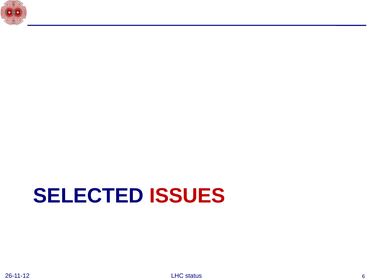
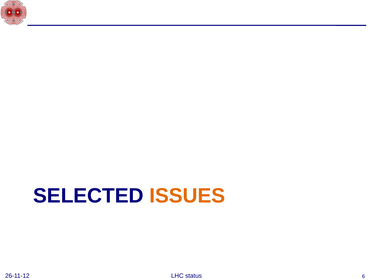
ISSUES colour: red -> orange (187, 196)
